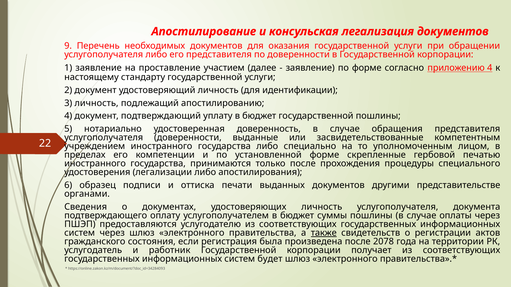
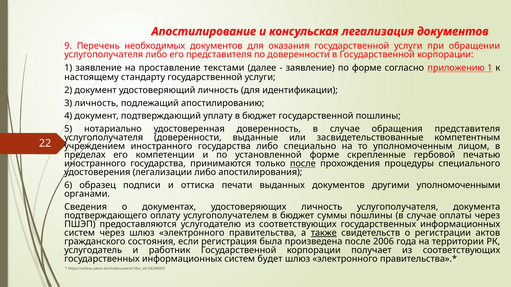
участием: участием -> текстами (224, 68)
приложению 4: 4 -> 1 (490, 68)
после underline: none -> present (303, 164)
представительстве: представительстве -> уполномоченными (459, 186)
2078: 2078 -> 2006 (383, 242)
